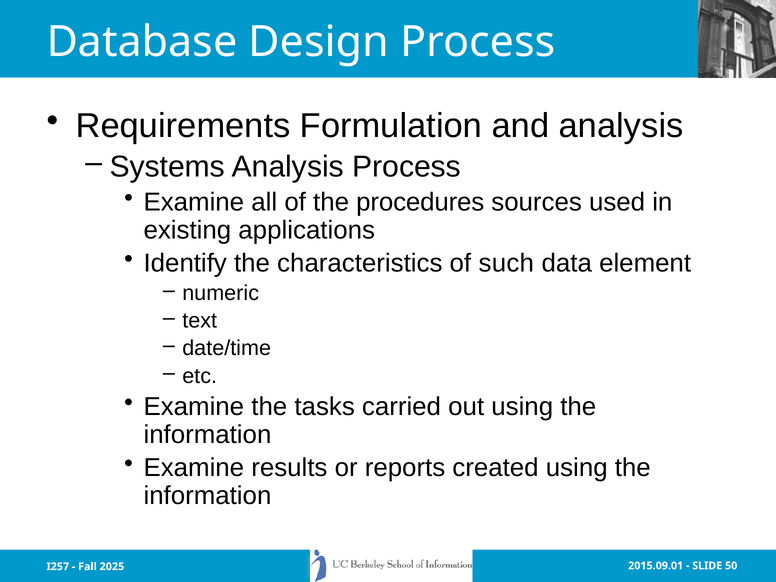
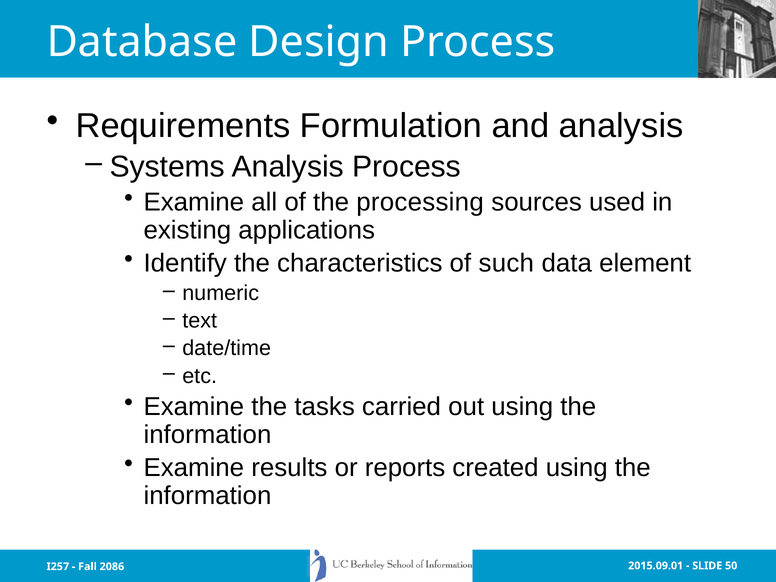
procedures: procedures -> processing (420, 202)
2025: 2025 -> 2086 (112, 567)
